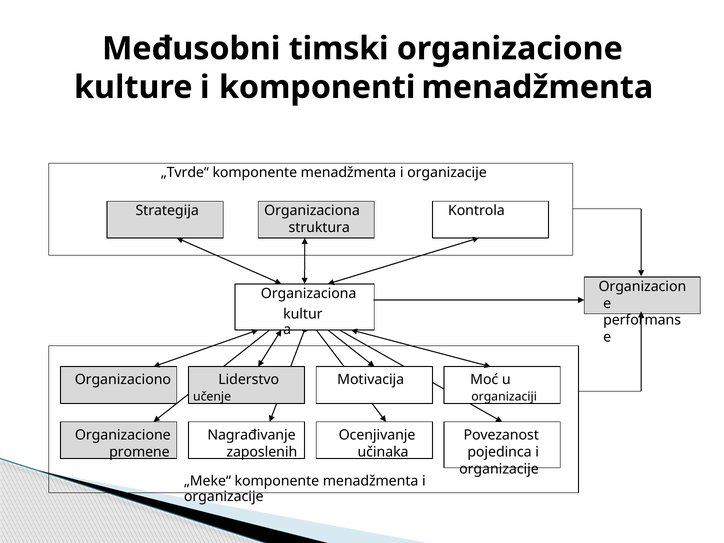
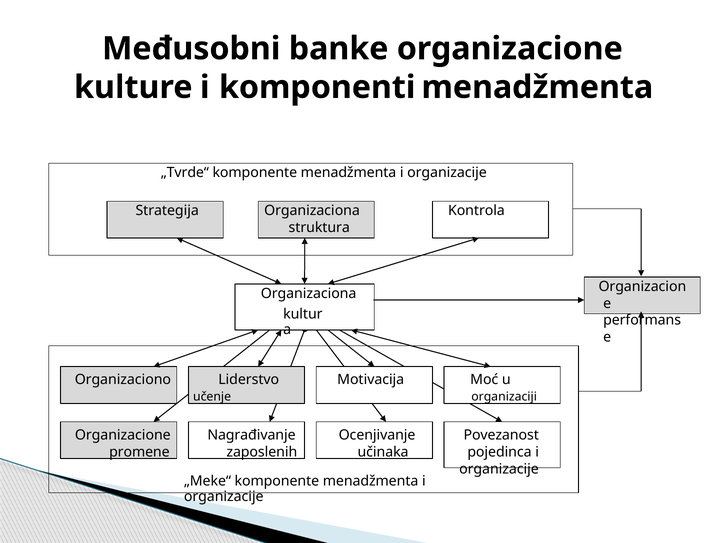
timski: timski -> banke (339, 49)
